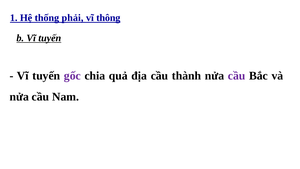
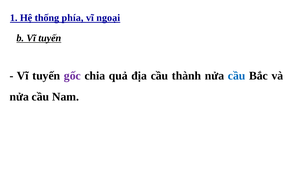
phải: phải -> phía (73, 18)
thông: thông -> ngoại (108, 18)
cầu colour: purple -> blue (237, 76)
